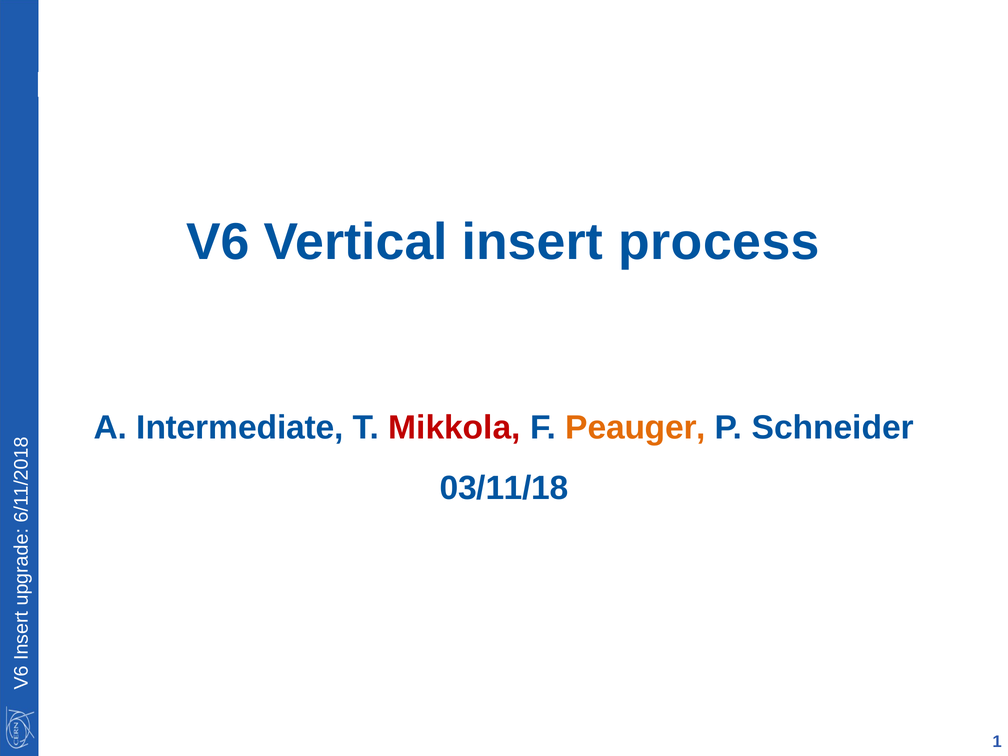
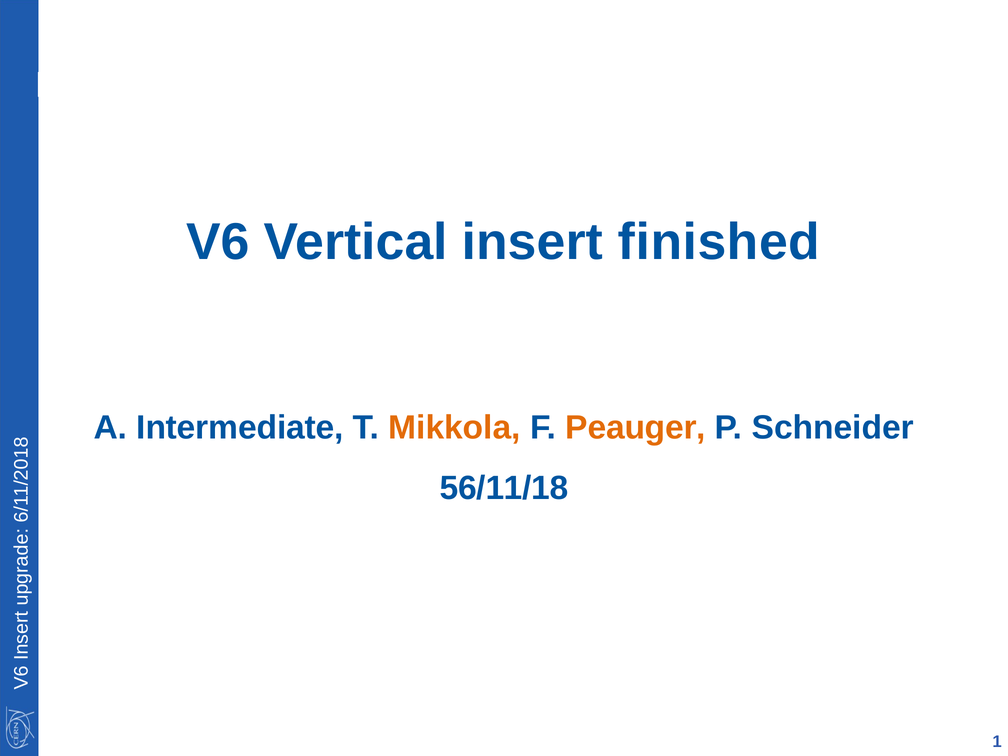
process: process -> finished (719, 242)
Mikkola colour: red -> orange (454, 428)
03/11/18: 03/11/18 -> 56/11/18 (504, 488)
